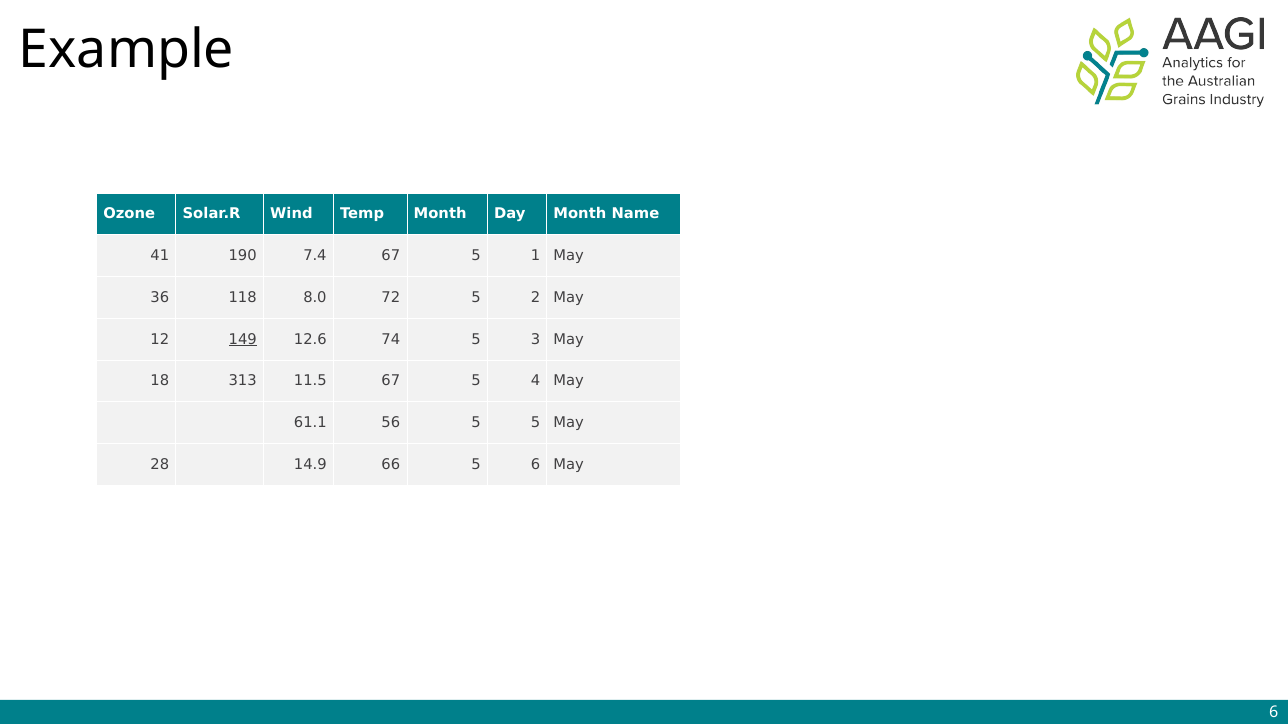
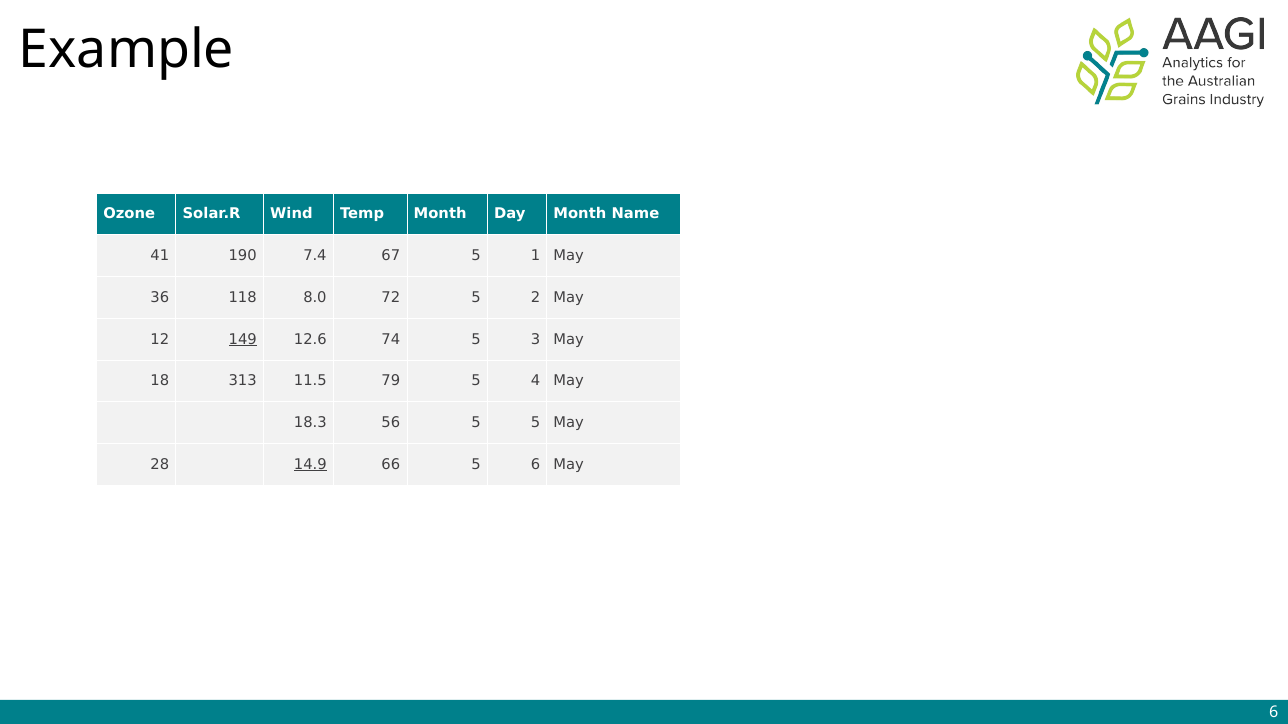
11.5 67: 67 -> 79 (391, 381)
61.1: 61.1 -> 18.3 (310, 423)
14.9 underline: none -> present (310, 465)
